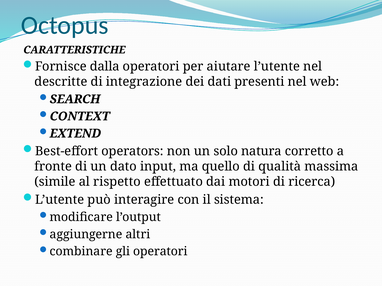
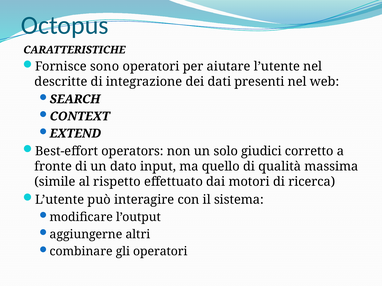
dalla: dalla -> sono (105, 67)
natura: natura -> giudici (261, 151)
